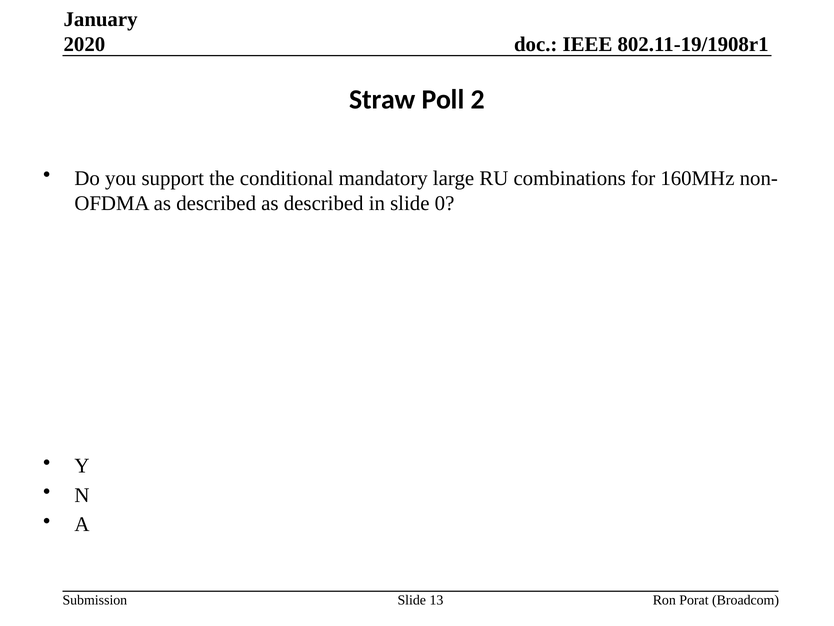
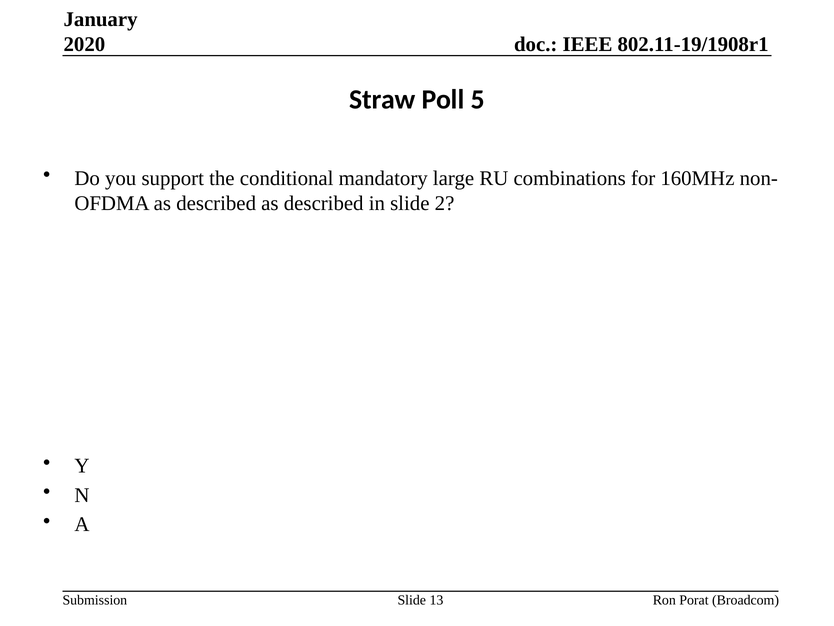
2: 2 -> 5 (478, 99)
0: 0 -> 2 (445, 203)
